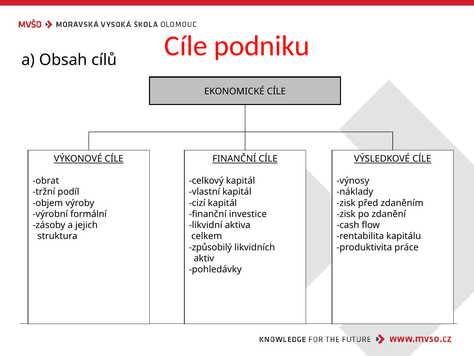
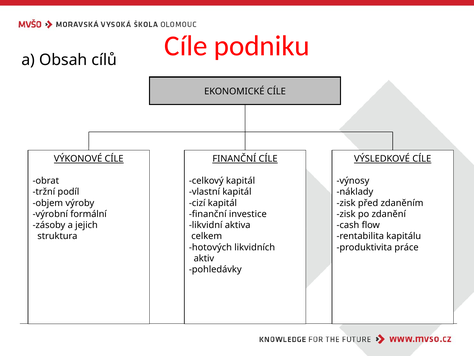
způsobilý: způsobilý -> hotových (210, 247)
